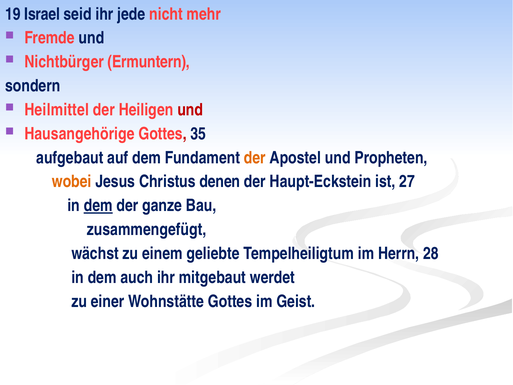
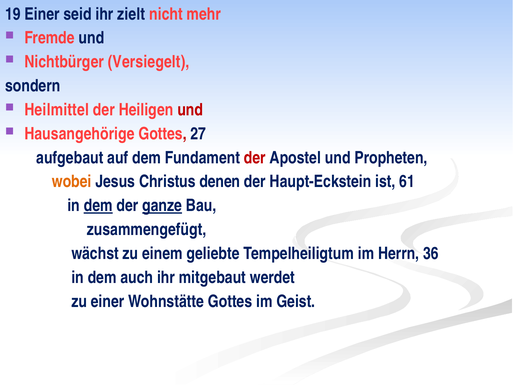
19 Israel: Israel -> Einer (42, 14)
jede: jede -> zielt (131, 14)
Ermuntern: Ermuntern -> Versiegelt (149, 62)
35: 35 -> 27 (198, 134)
der colour: orange -> red (255, 158)
27: 27 -> 61 (407, 182)
ganze underline: none -> present (162, 205)
28: 28 -> 36 (431, 253)
